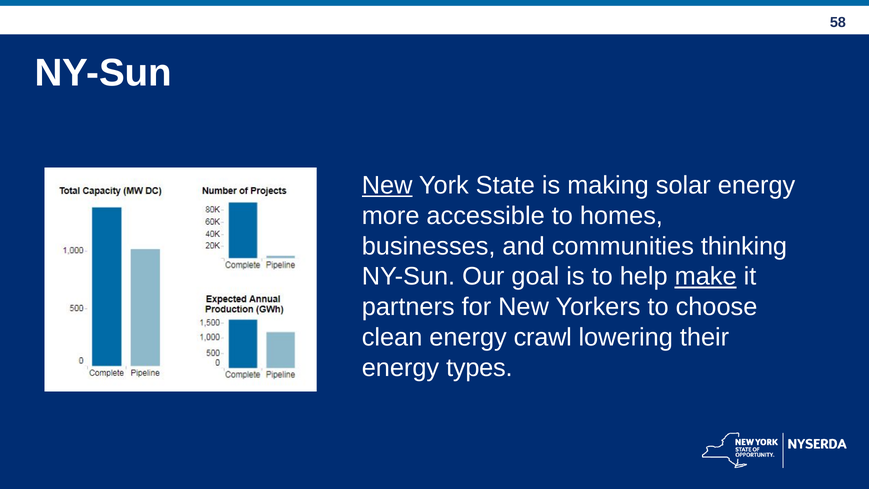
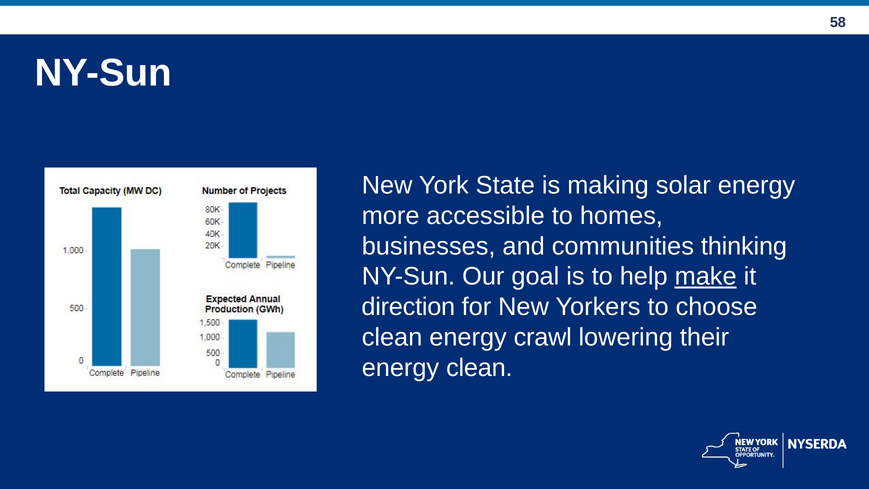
New underline: present -> none (387, 185)
partners: partners -> direction (408, 307)
energy types: types -> clean (479, 368)
